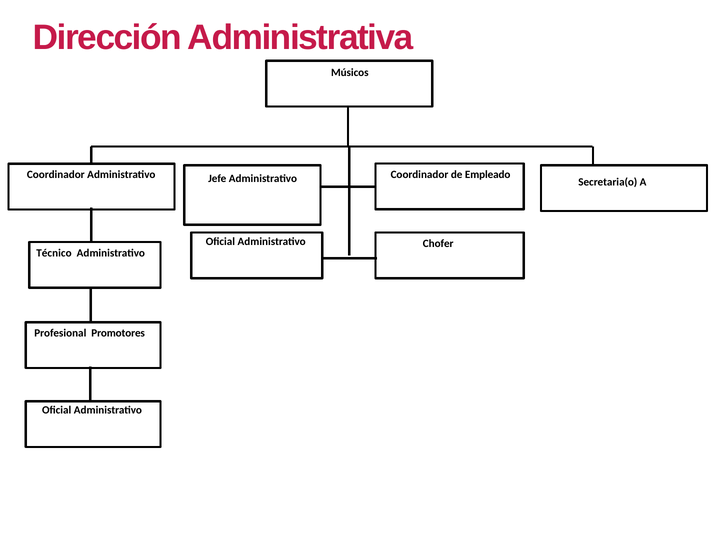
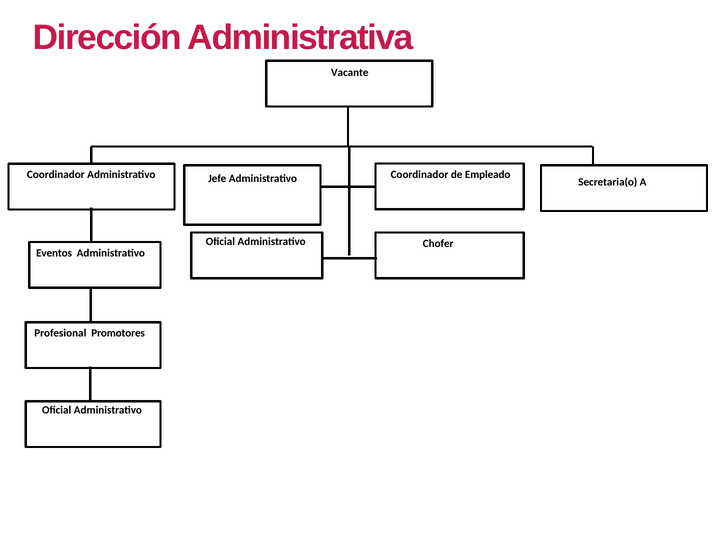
Músicos: Músicos -> Vacante (350, 73)
Técnico: Técnico -> Eventos (54, 253)
